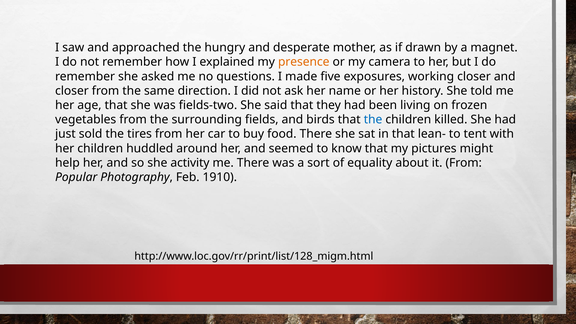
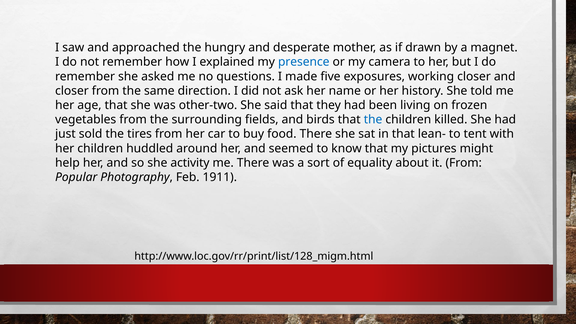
presence colour: orange -> blue (304, 62)
fields-two: fields-two -> other-two (208, 105)
1910: 1910 -> 1911 (220, 177)
